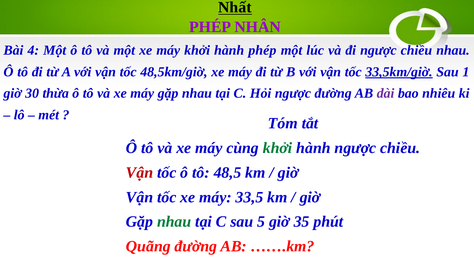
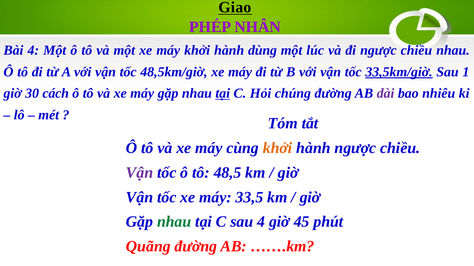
Nhất: Nhất -> Giao (235, 7)
hành phép: phép -> dùng (263, 51)
thừa: thừa -> cách (56, 94)
tại underline: none -> present (223, 94)
Hỏi ngược: ngược -> chúng (293, 94)
khởi colour: green -> orange (278, 148)
Vận colour: red -> purple (140, 173)
sau 5: 5 -> 4 (261, 222)
35: 35 -> 45 (302, 222)
